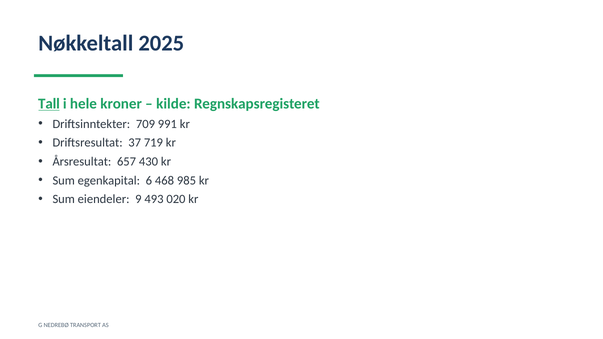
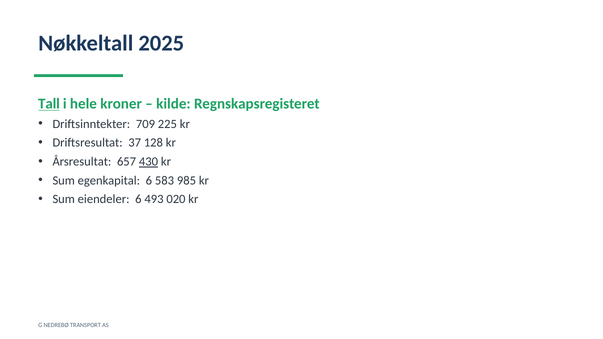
991: 991 -> 225 (167, 124)
719: 719 -> 128 (153, 143)
430 underline: none -> present (148, 162)
468: 468 -> 583 (164, 181)
eiendeler 9: 9 -> 6 (138, 199)
